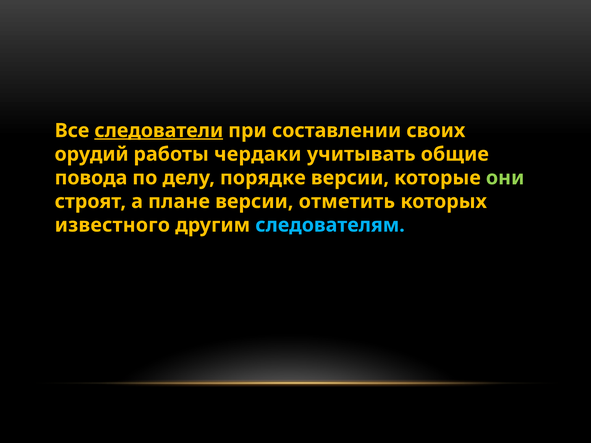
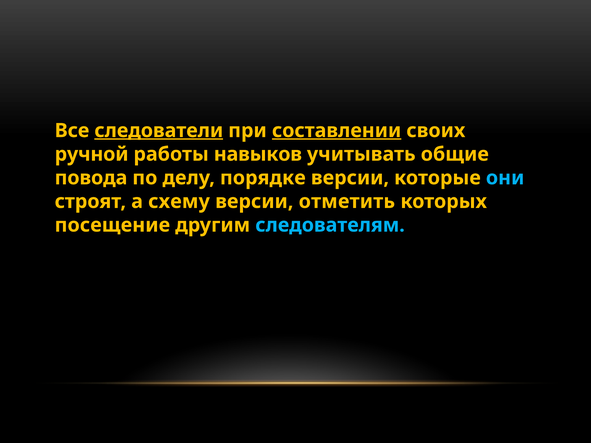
составлении underline: none -> present (337, 131)
орудий: орудий -> ручной (92, 154)
чердаки: чердаки -> навыков (258, 154)
они colour: light green -> light blue (505, 178)
плане: плане -> схему (179, 202)
известного: известного -> посещение (112, 225)
